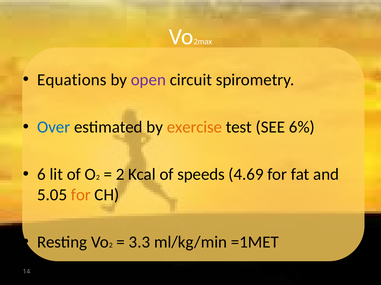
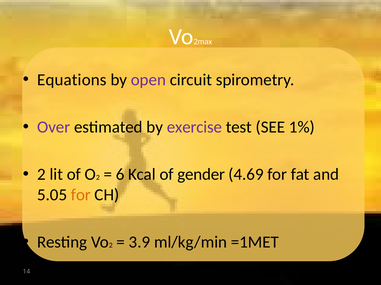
Over colour: blue -> purple (54, 127)
exercise colour: orange -> purple (194, 127)
6%: 6% -> 1% (302, 127)
6: 6 -> 2 (41, 175)
2: 2 -> 6 (120, 175)
speeds: speeds -> gender (201, 175)
3.3: 3.3 -> 3.9 (139, 243)
